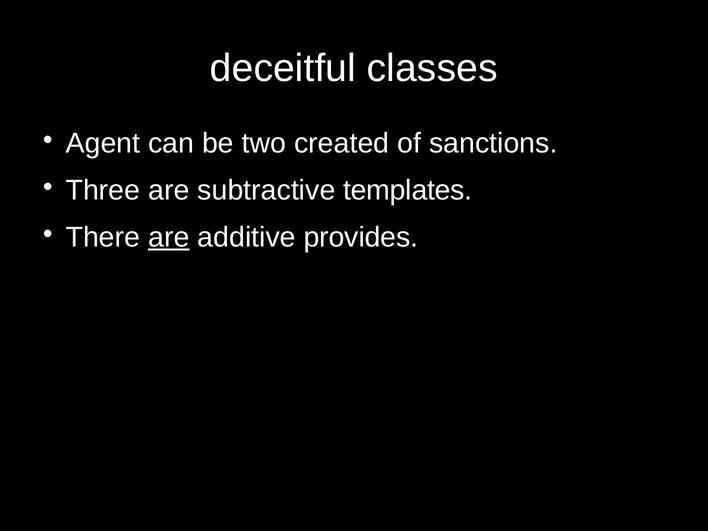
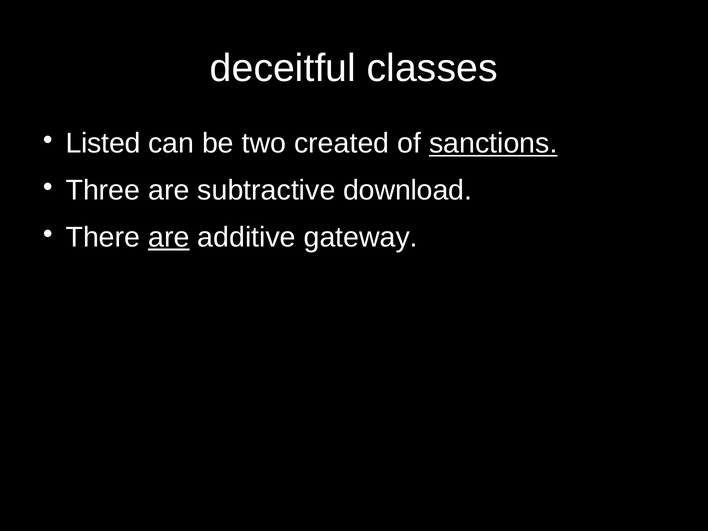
Agent: Agent -> Listed (103, 143)
sanctions underline: none -> present (493, 143)
templates: templates -> download (408, 190)
provides: provides -> gateway (361, 237)
